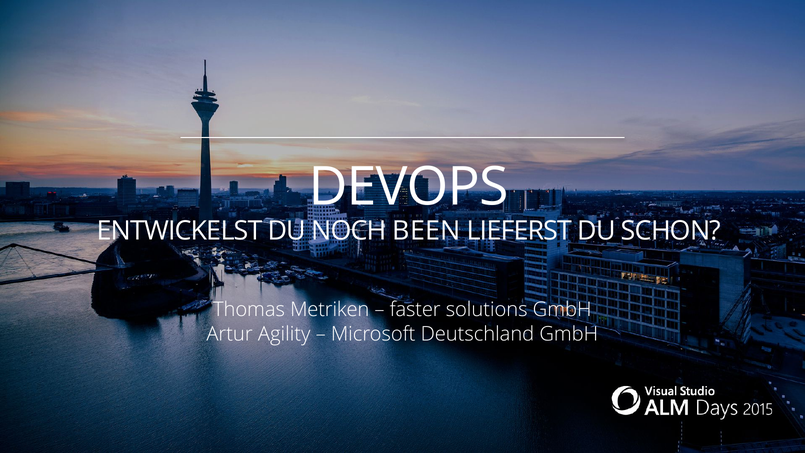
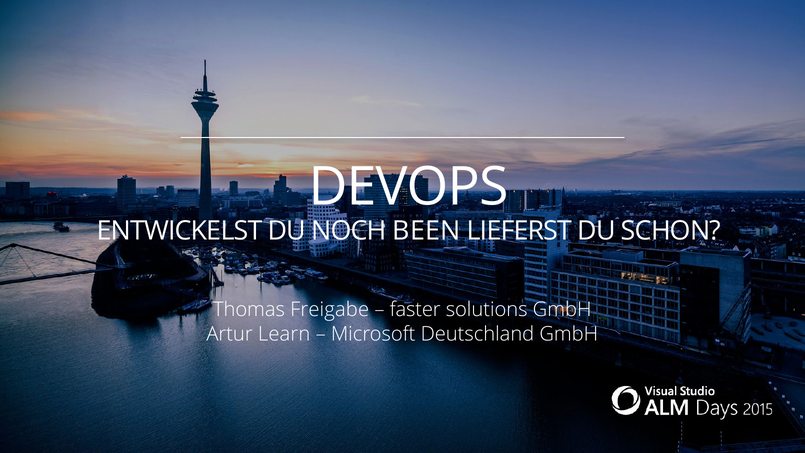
Metriken: Metriken -> Freigabe (330, 310)
Agility: Agility -> Learn (284, 334)
